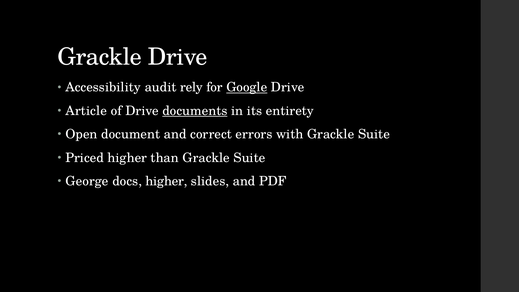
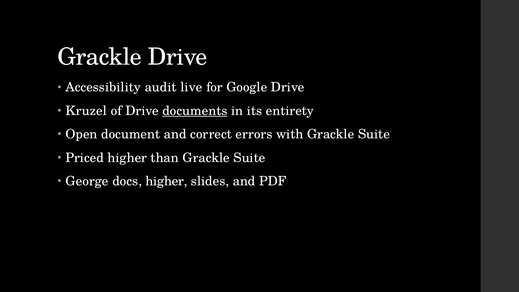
rely: rely -> live (191, 87)
Google underline: present -> none (247, 87)
Article: Article -> Kruzel (86, 111)
